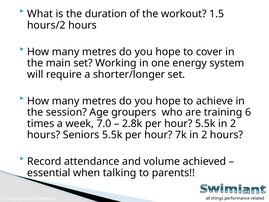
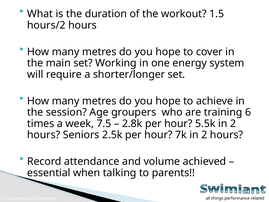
7.0: 7.0 -> 7.5 (104, 123)
Seniors 5.5k: 5.5k -> 2.5k (112, 135)
